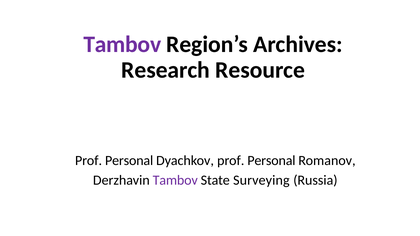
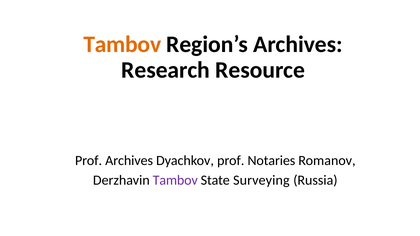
Tambov colour: purple -> orange (122, 44)
Personal: Personal -> Archives (129, 161)
Dyachkov prof Personal: Personal -> Notaries (271, 161)
